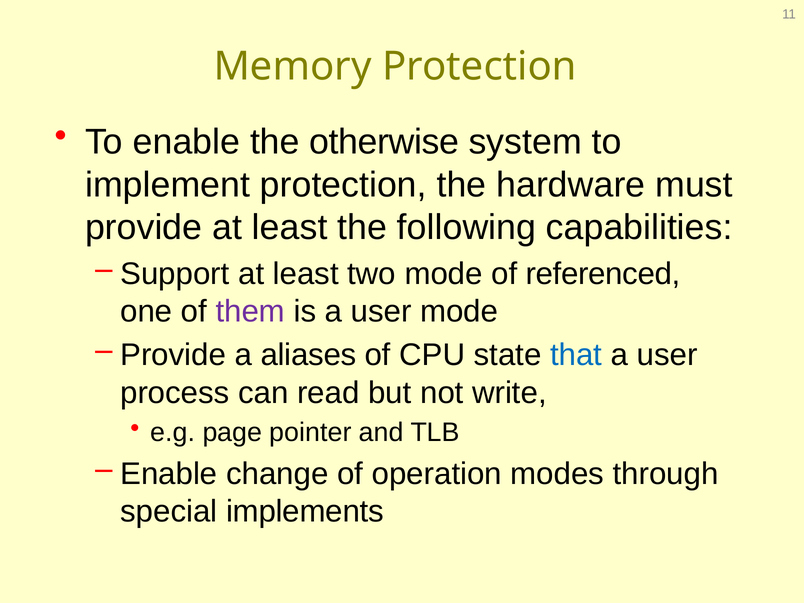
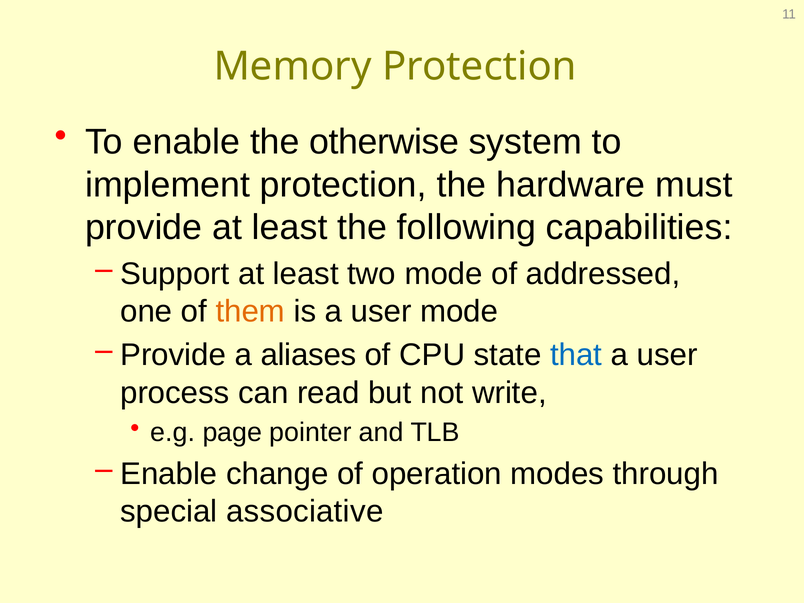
referenced: referenced -> addressed (603, 274)
them colour: purple -> orange (250, 311)
implements: implements -> associative (305, 512)
